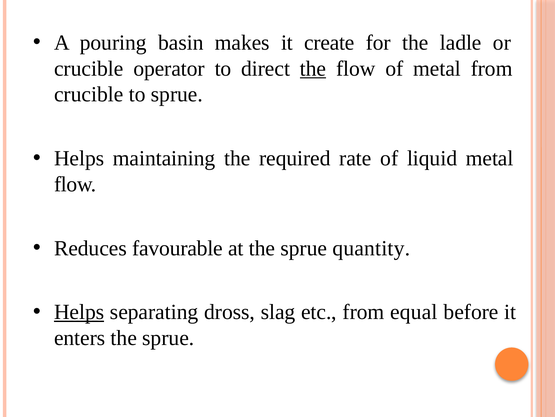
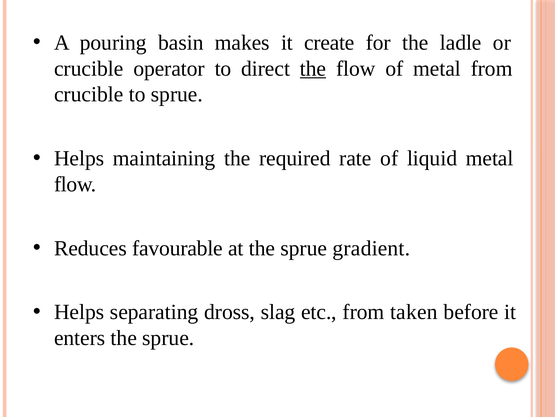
quantity: quantity -> gradient (371, 248)
Helps underline: present -> none (79, 312)
equal: equal -> taken (414, 312)
